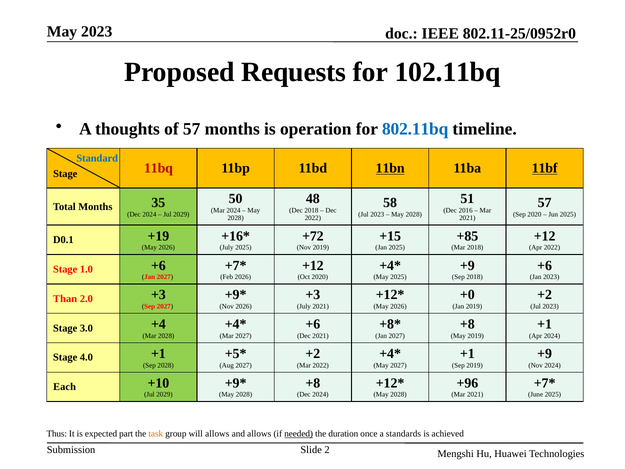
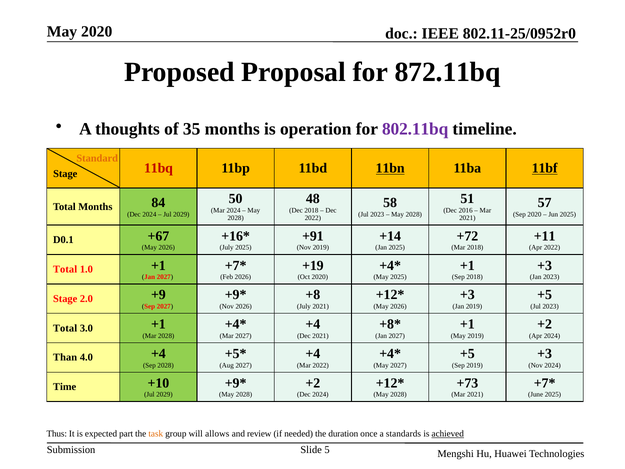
May 2023: 2023 -> 2020 (97, 32)
Requests: Requests -> Proposal (294, 72)
102.11bq: 102.11bq -> 872.11bq (448, 72)
of 57: 57 -> 35 (192, 129)
802.11bq colour: blue -> purple (415, 129)
Standard colour: blue -> orange (97, 158)
35: 35 -> 84 (158, 203)
+72: +72 -> +91 (313, 236)
+15: +15 -> +14 (390, 236)
+85: +85 -> +72 (467, 236)
+12: +12 -> +11 (545, 236)
+19: +19 -> +67 (158, 236)
+12: +12 -> +19 (313, 265)
+9: +9 -> +1 (467, 265)
+6: +6 -> +3 (545, 265)
Stage: Stage -> Total (65, 269)
1.0 +6: +6 -> +1 (158, 265)
+3: +3 -> +8 (313, 295)
+0: +0 -> +3 (467, 295)
+2: +2 -> +5 (545, 295)
Than: Than -> Stage (65, 299)
2.0 +3: +3 -> +9 (158, 295)
+6: +6 -> +4 (313, 324)
+8: +8 -> +1 (467, 324)
+1: +1 -> +2 (545, 324)
Stage: Stage -> Total (65, 328)
3.0 +4: +4 -> +1 (158, 324)
+2: +2 -> +4 (313, 354)
+1: +1 -> +5 (467, 354)
+9: +9 -> +3 (545, 354)
Stage: Stage -> Than (65, 357)
4.0 +1: +1 -> +4 (158, 354)
+8: +8 -> +2 (313, 383)
+96: +96 -> +73 (467, 383)
Each: Each -> Time (65, 387)
and allows: allows -> review (259, 434)
needed underline: present -> none (299, 434)
achieved underline: none -> present (448, 434)
2: 2 -> 5 (327, 450)
